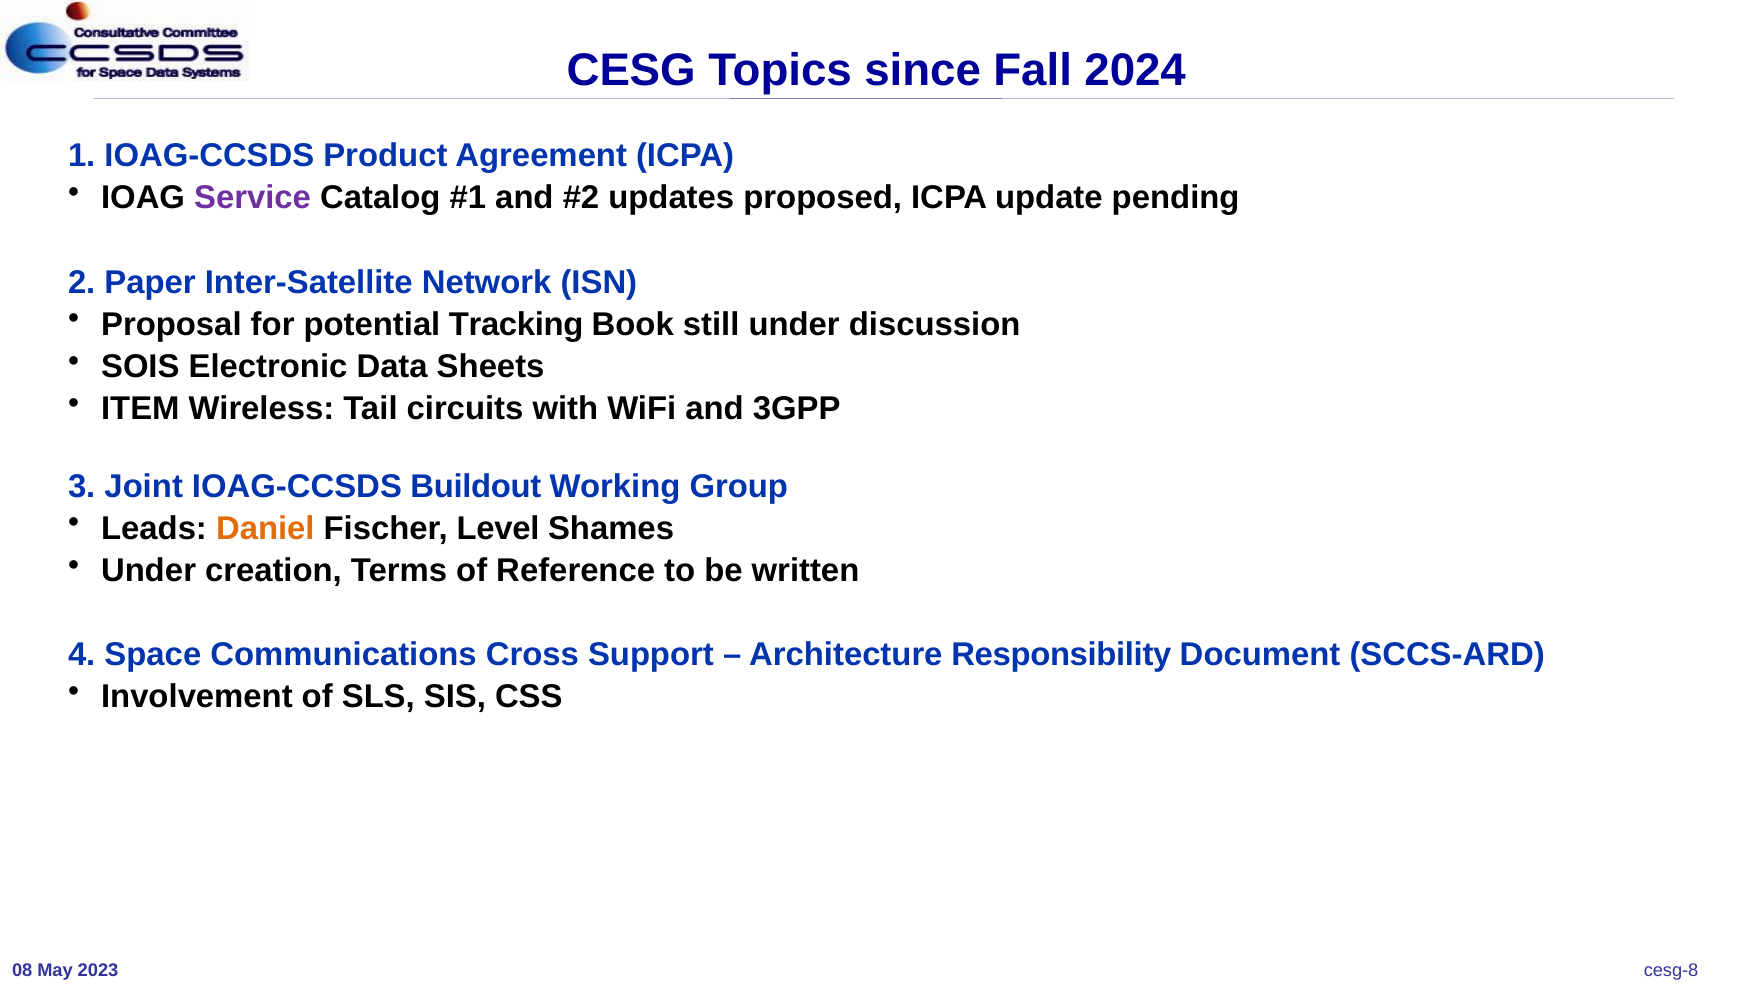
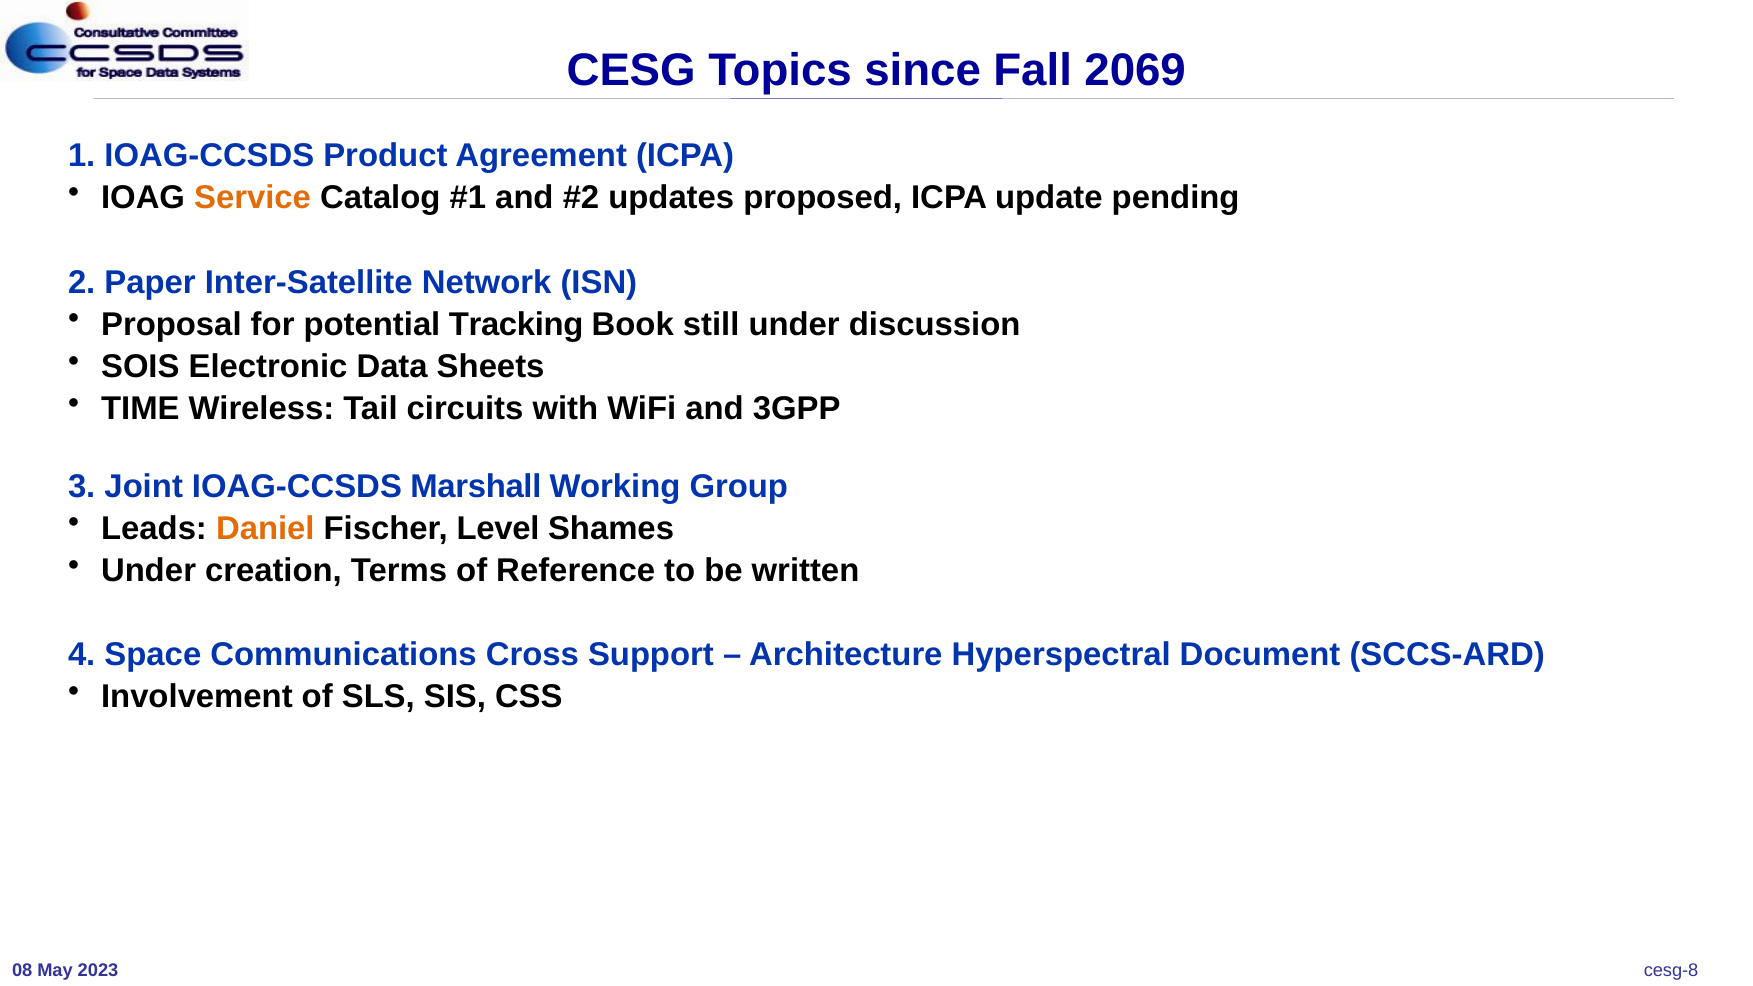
2024: 2024 -> 2069 (1135, 70)
Service colour: purple -> orange (253, 198)
ITEM: ITEM -> TIME (140, 409)
Buildout: Buildout -> Marshall (476, 486)
Responsibility: Responsibility -> Hyperspectral (1061, 655)
